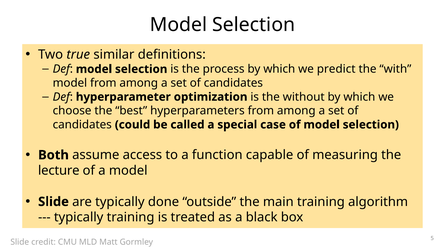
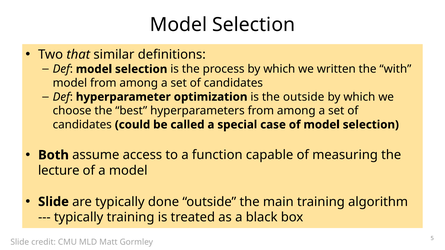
true: true -> that (78, 55)
predict: predict -> written (336, 69)
the without: without -> outside (304, 97)
